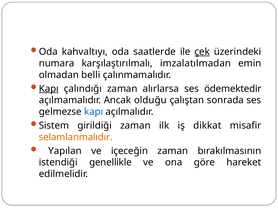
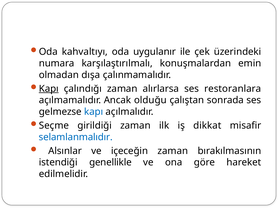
saatlerde: saatlerde -> uygulanır (155, 52)
çek underline: present -> none (202, 52)
imzalatılmadan: imzalatılmadan -> konuşmalardan (196, 63)
belli: belli -> dışa (91, 75)
ödemektedir: ödemektedir -> restoranlara (233, 89)
Sistem: Sistem -> Seçme (54, 126)
selamlanmalıdır colour: orange -> blue (76, 137)
Yapılan: Yapılan -> Alsınlar (65, 151)
